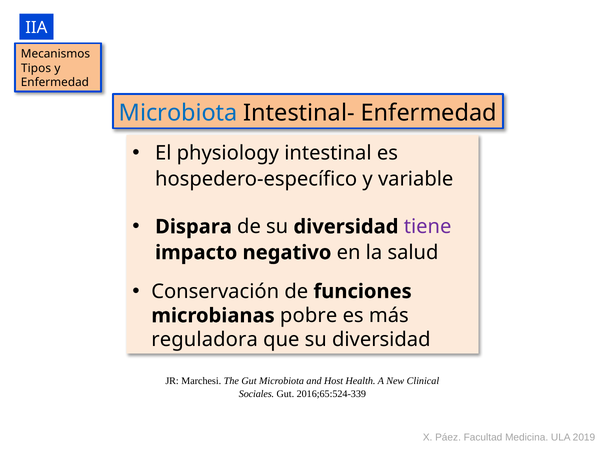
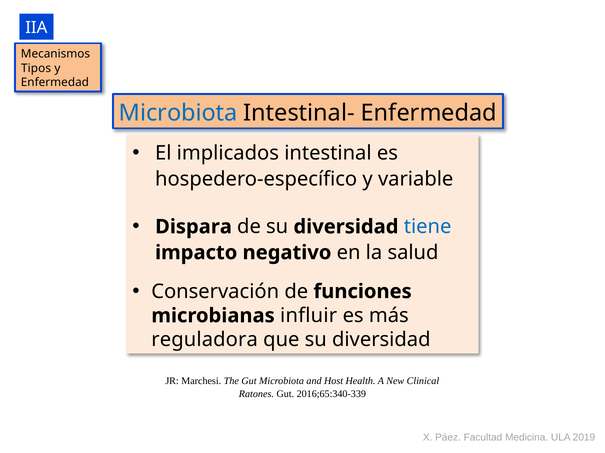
physiology: physiology -> implicados (228, 153)
tiene colour: purple -> blue (428, 227)
pobre: pobre -> influir (309, 316)
Sociales: Sociales -> Ratones (256, 394)
2016;65:524-339: 2016;65:524-339 -> 2016;65:340-339 (331, 394)
